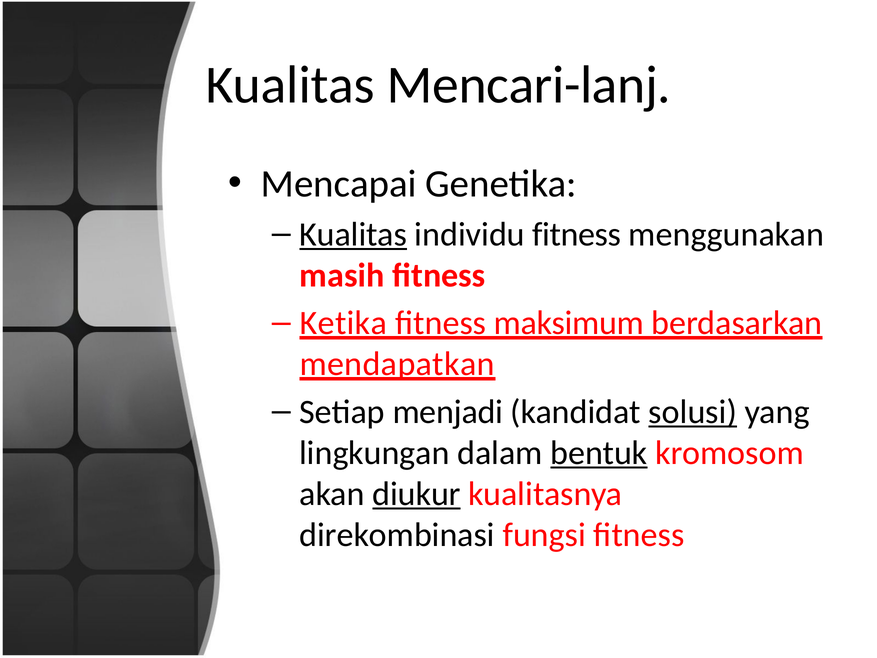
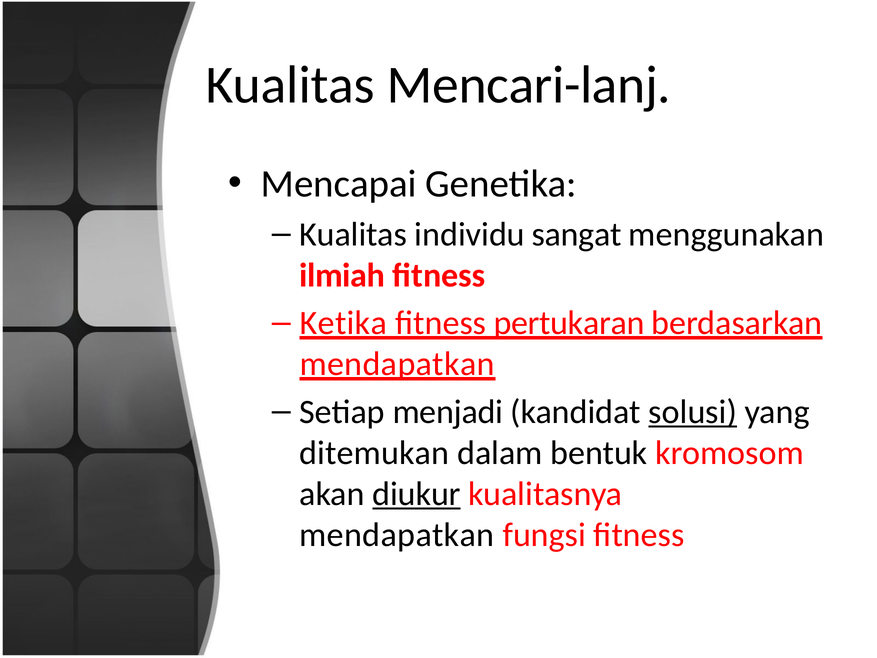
Kualitas underline: present -> none (353, 234)
individu fitness: fitness -> sangat (577, 234)
masih: masih -> ilmiah (342, 275)
maksimum: maksimum -> pertukaran (569, 323)
lingkungan: lingkungan -> ditemukan (374, 453)
bentuk underline: present -> none (599, 453)
direkombinasi: direkombinasi -> mendapatkan (397, 535)
